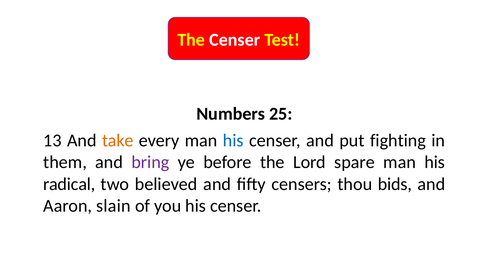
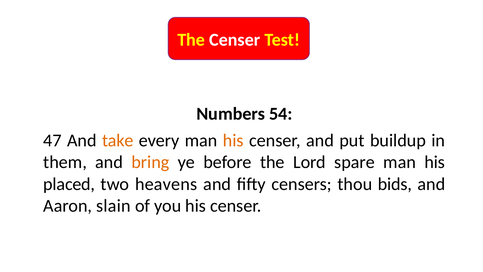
25: 25 -> 54 (281, 114)
13: 13 -> 47 (52, 140)
his colour: blue -> orange (233, 140)
fighting: fighting -> buildup (398, 140)
bring colour: purple -> orange (150, 162)
radical: radical -> placed (69, 184)
believed: believed -> heavens (166, 184)
